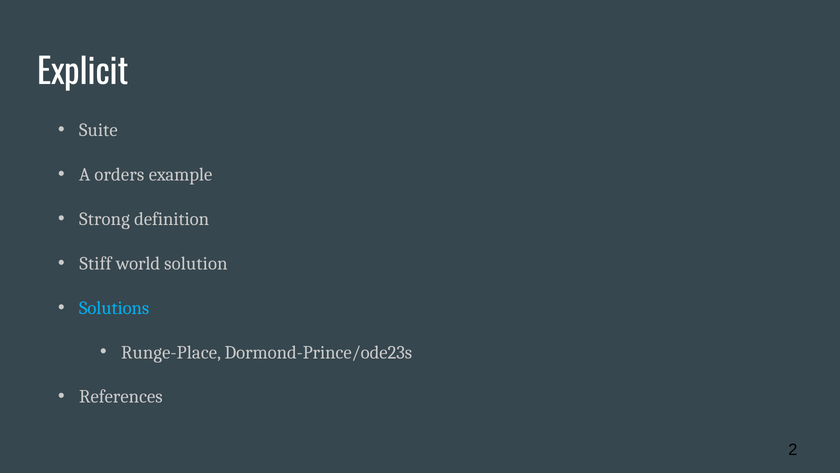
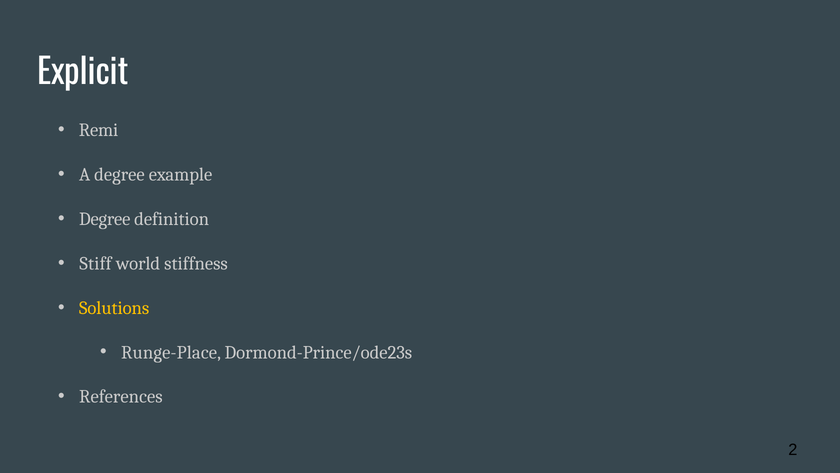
Suite: Suite -> Remi (99, 130)
A orders: orders -> degree (119, 174)
Strong: Strong -> Degree (105, 219)
solution: solution -> stiffness (196, 263)
Solutions colour: light blue -> yellow (114, 308)
